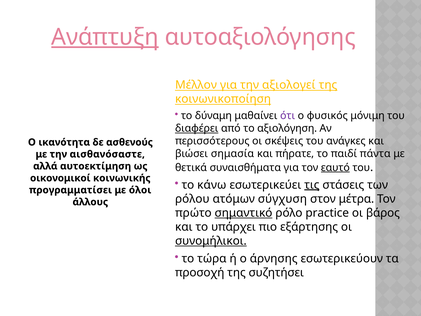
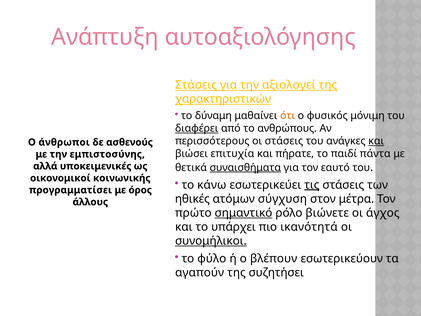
Ανάπτυξη underline: present -> none (105, 37)
Μέλλον: Μέλλον -> Στάσεις (196, 85)
κοινωνικοποίηση: κοινωνικοποίηση -> χαρακτηριστικών (223, 99)
ότι colour: purple -> orange (288, 116)
αξιολόγηση: αξιολόγηση -> ανθρώπους (287, 128)
οι σκέψεις: σκέψεις -> στάσεις (284, 141)
και underline: none -> present (376, 141)
ικανότητα: ικανότητα -> άνθρωποι (64, 142)
σημασία: σημασία -> επιτυχία (232, 154)
αισθανόσαστε: αισθανόσαστε -> εμπιστοσύνης (107, 154)
αυτοεκτίμηση: αυτοεκτίμηση -> υποκειμενικές (96, 166)
συναισθήματα underline: none -> present (245, 167)
εαυτό underline: present -> none (335, 167)
όλοι: όλοι -> όρος (140, 190)
ρόλου: ρόλου -> ηθικές (192, 199)
practice: practice -> βιώνετε (327, 213)
βάρος: βάρος -> άγχος (383, 213)
εξάρτησης: εξάρτησης -> ικανότητά (309, 227)
τώρα: τώρα -> φύλο (212, 258)
άρνησης: άρνησης -> βλέπουν (274, 258)
προσοχή: προσοχή -> αγαπούν (200, 273)
